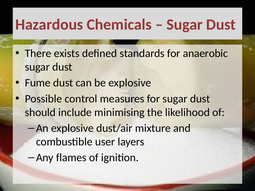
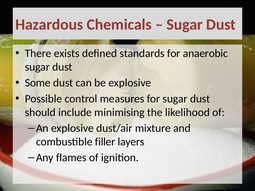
Fume: Fume -> Some (38, 83)
user: user -> filler (105, 142)
